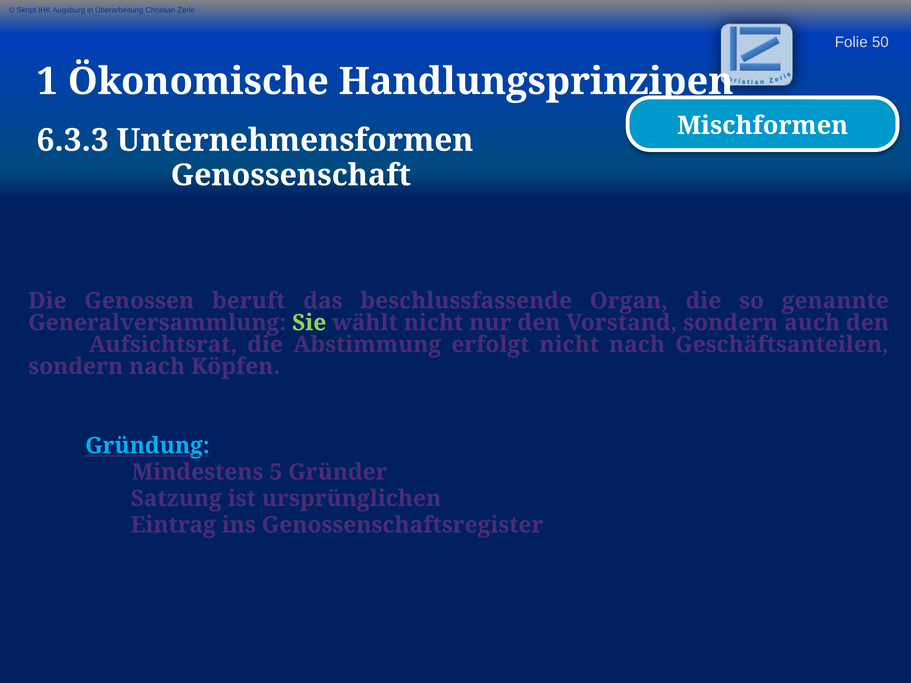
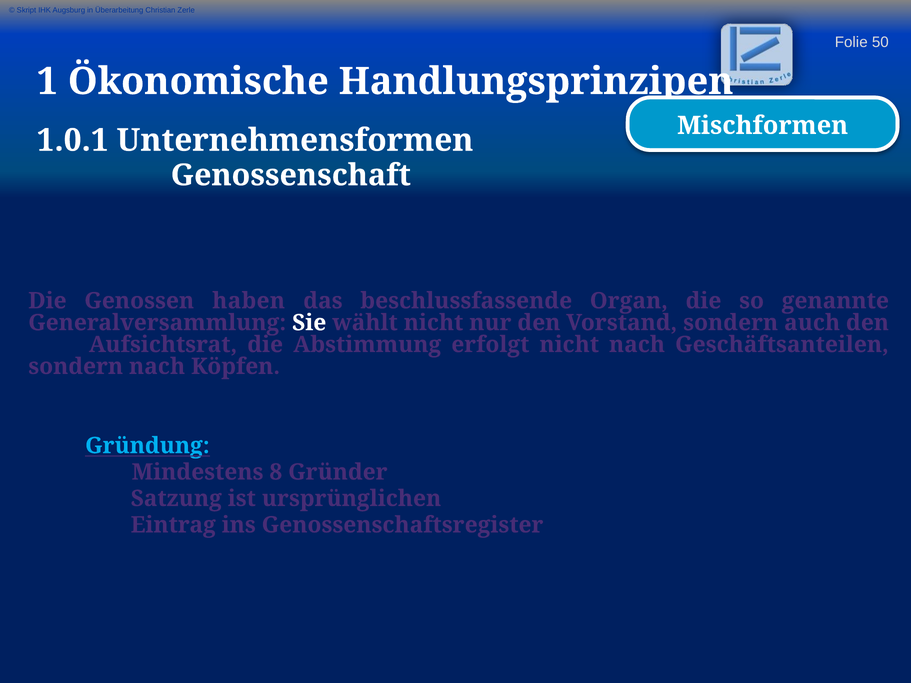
6.3.3: 6.3.3 -> 1.0.1 (73, 140)
beruft: beruft -> haben (249, 301)
Sie colour: light green -> white (309, 323)
5: 5 -> 8 (276, 472)
